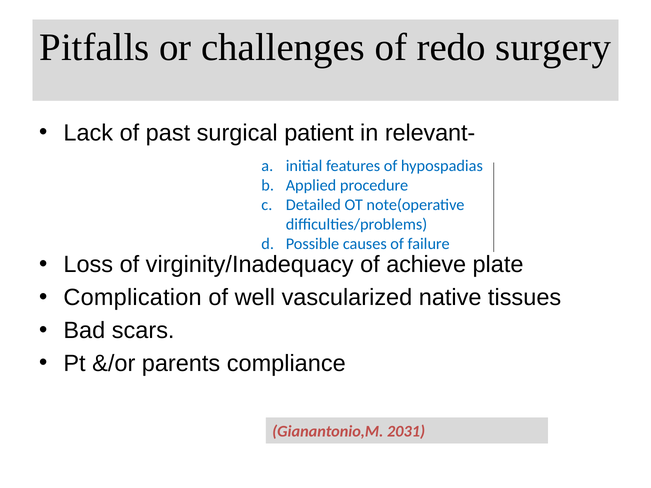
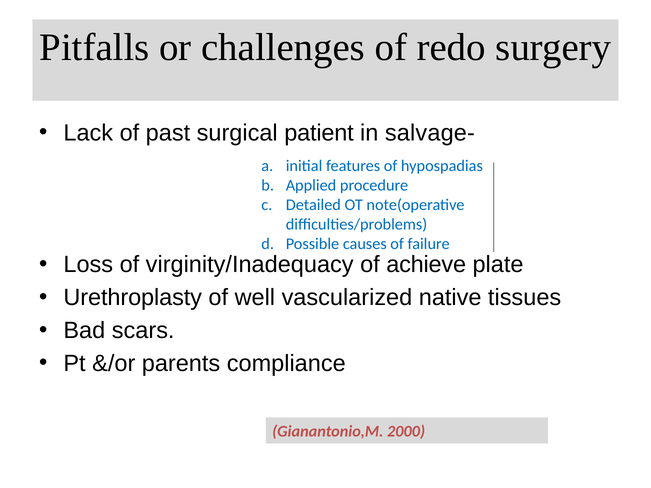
relevant-: relevant- -> salvage- (430, 133)
Complication: Complication -> Urethroplasty (133, 298)
2031: 2031 -> 2000 (406, 432)
